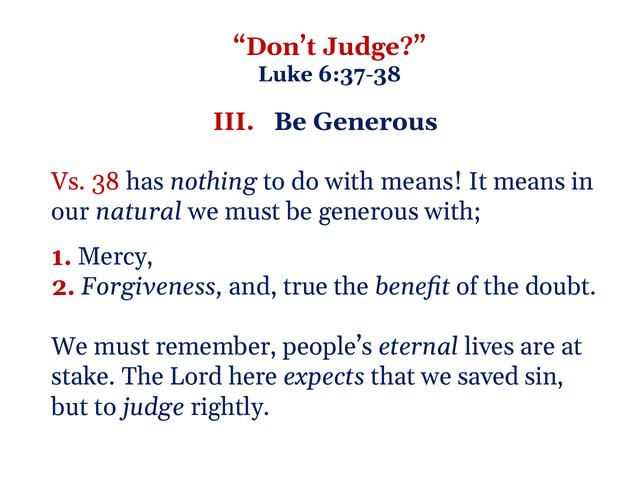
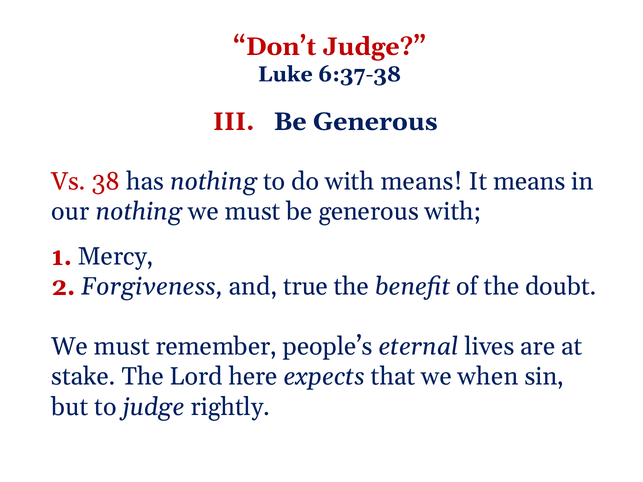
our natural: natural -> nothing (139, 212)
saved: saved -> when (488, 377)
